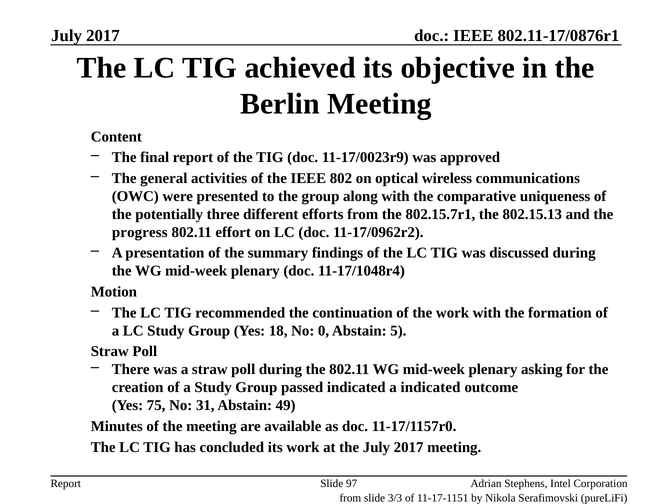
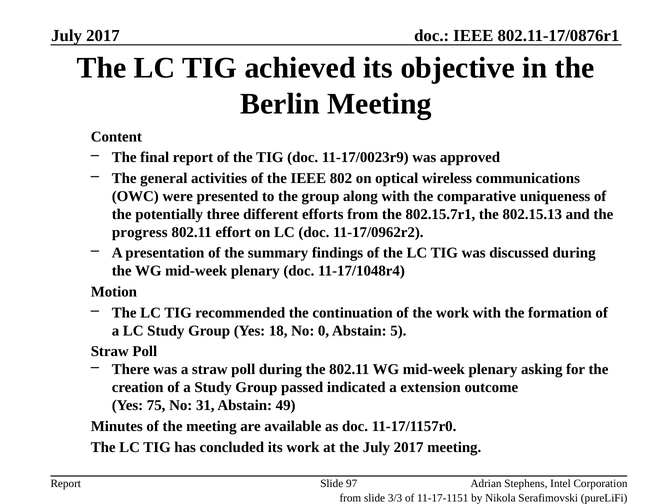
a indicated: indicated -> extension (431, 387)
